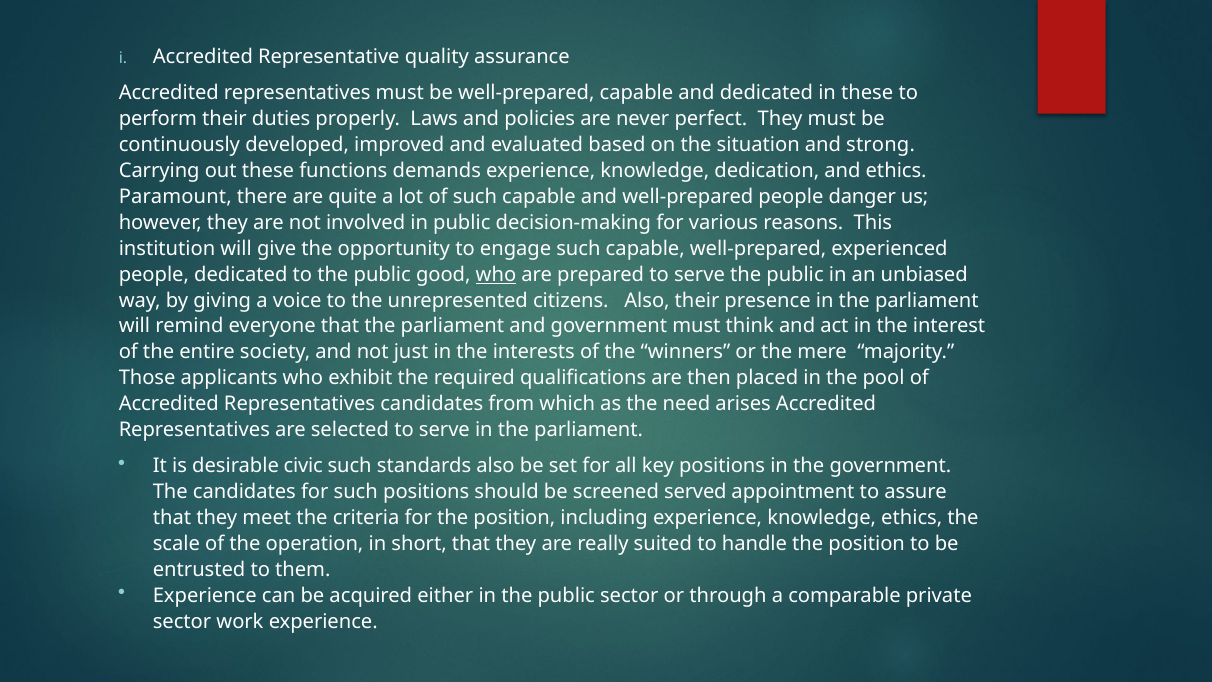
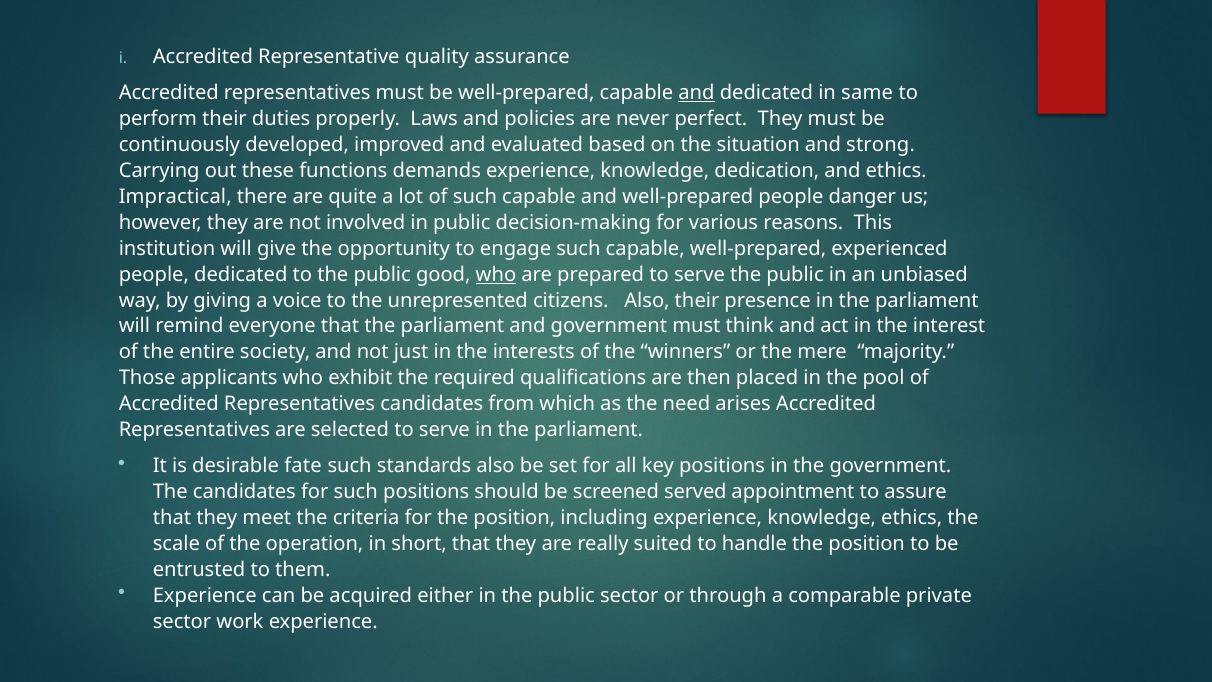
and underline: none -> present (697, 93)
in these: these -> same (867, 93)
Paramount: Paramount -> Impractical (175, 197)
civic: civic -> fate (303, 466)
